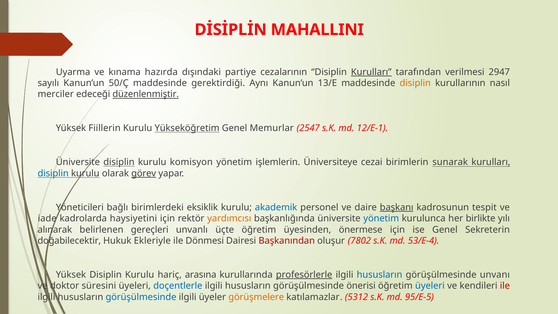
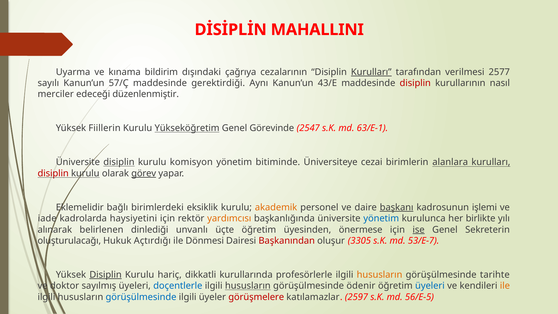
hazırda: hazırda -> bildirim (161, 72)
partiye: partiye -> çağrıya (241, 72)
2947: 2947 -> 2577 (499, 72)
50/Ç: 50/Ç -> 57/Ç (119, 83)
13/E: 13/E -> 43/E (327, 83)
disiplin colour: orange -> red (415, 83)
düzenlenmiştir underline: present -> none (146, 94)
Memurlar: Memurlar -> Görevinde (272, 128)
12/E-1: 12/E-1 -> 63/E-1 (372, 128)
işlemlerin: işlemlerin -> bitiminde (278, 162)
sunarak: sunarak -> alanlara (450, 162)
disiplin colour: blue -> red (53, 173)
Yöneticileri: Yöneticileri -> Eklemelidir (80, 207)
akademik colour: blue -> orange (276, 207)
tespit: tespit -> işlemi (484, 207)
gereçleri: gereçleri -> dinlediği (150, 230)
ise underline: none -> present (419, 230)
doğabilecektir: doğabilecektir -> oluşturulacağı (69, 241)
Ekleriyle: Ekleriyle -> Açtırdığı (152, 241)
7802: 7802 -> 3305 (359, 241)
53/E-4: 53/E-4 -> 53/E-7 (424, 241)
Disiplin underline: none -> present (106, 275)
arasına: arasına -> dikkatli (201, 275)
profesörlerle underline: present -> none (304, 275)
hususların colour: blue -> orange (380, 275)
unvanı: unvanı -> tarihte (495, 275)
süresini: süresini -> sayılmış (99, 286)
hususların underline: none -> present (248, 286)
önerisi: önerisi -> ödenir (361, 286)
ile colour: red -> orange (505, 286)
görüşmelere colour: orange -> red (256, 297)
5312: 5312 -> 2597 (356, 297)
95/E-5: 95/E-5 -> 56/E-5 (419, 297)
